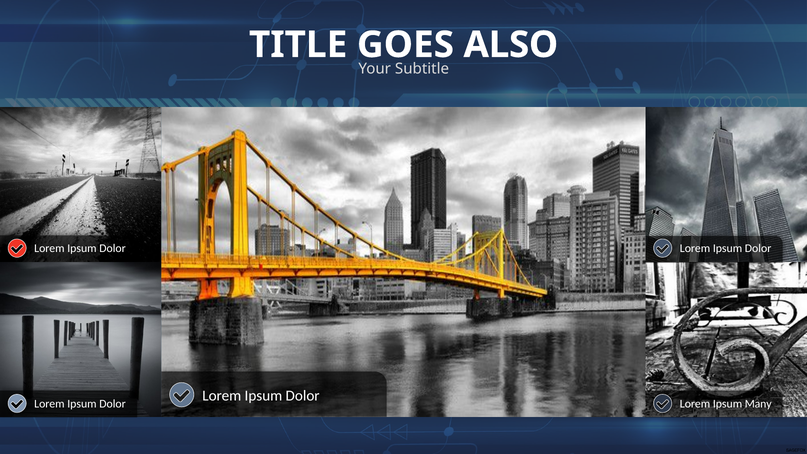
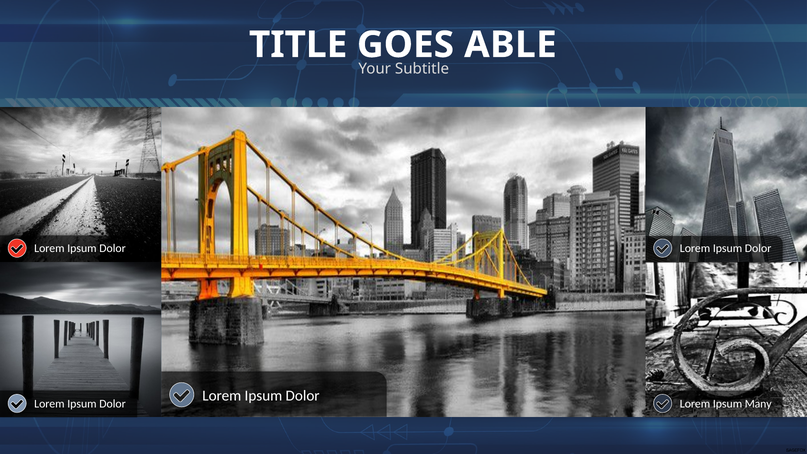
ALSO: ALSO -> ABLE (510, 45)
